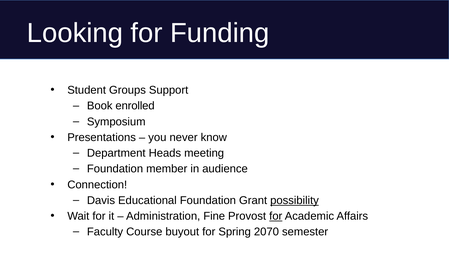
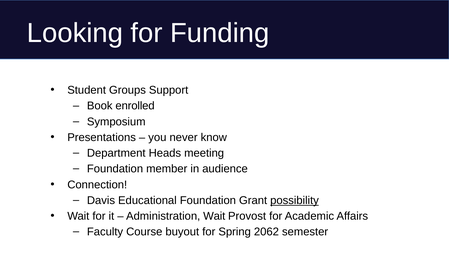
Administration Fine: Fine -> Wait (214, 216)
for underline: present -> none (276, 216)
2070: 2070 -> 2062 (266, 231)
